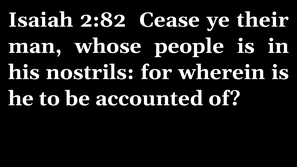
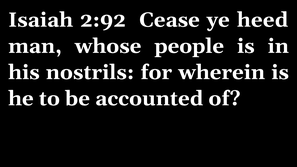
2:82: 2:82 -> 2:92 (103, 20)
their: their -> heed (263, 20)
